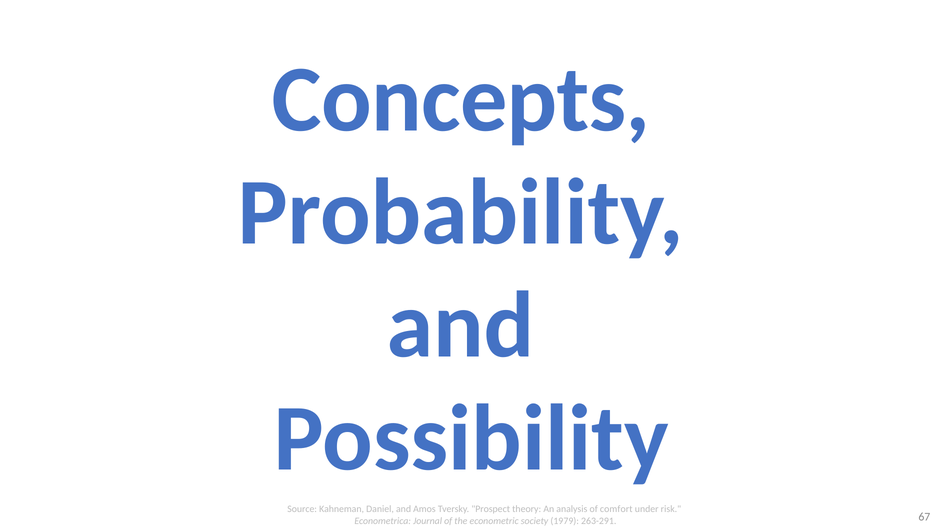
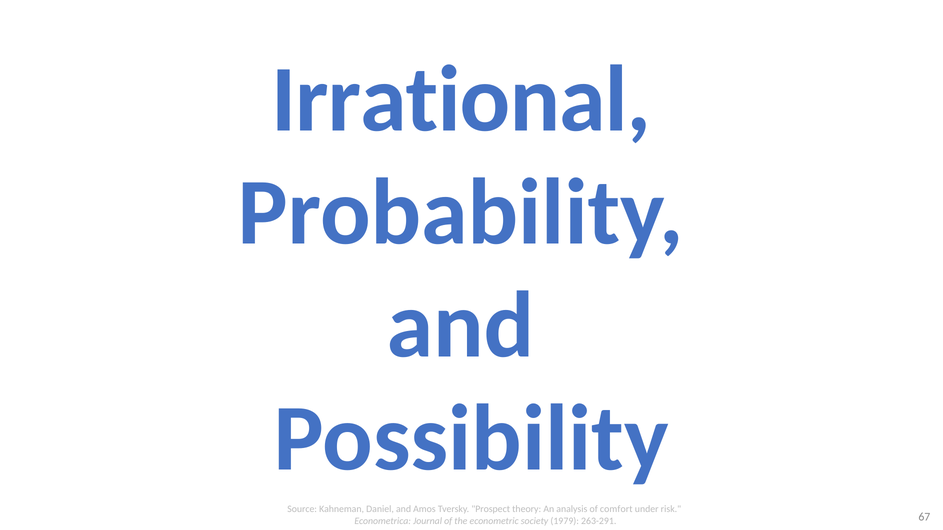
Concepts: Concepts -> Irrational (461, 100)
